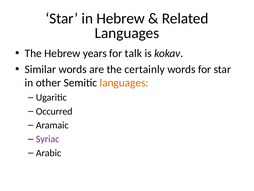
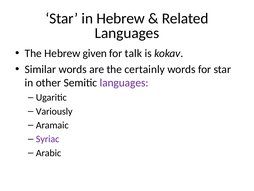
years: years -> given (95, 53)
languages colour: orange -> purple (124, 83)
Occurred: Occurred -> Variously (54, 111)
